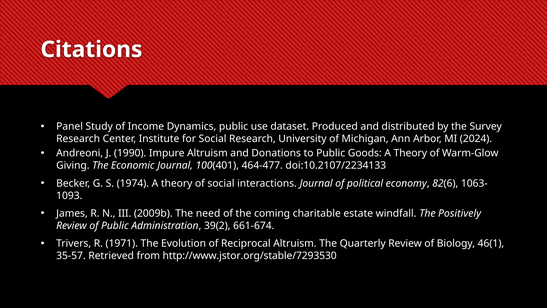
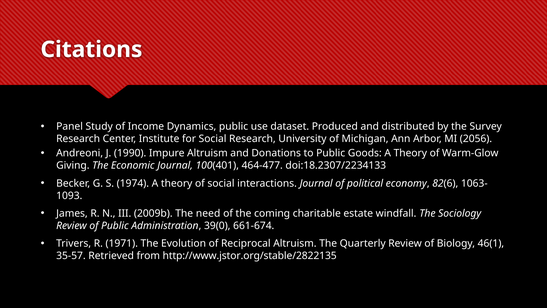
2024: 2024 -> 2056 (476, 139)
doi:10.2107/2234133: doi:10.2107/2234133 -> doi:18.2307/2234133 (336, 165)
Positively: Positively -> Sociology (460, 213)
39(2: 39(2 -> 39(0 (217, 226)
http://www.jstor.org/stable/7293530: http://www.jstor.org/stable/7293530 -> http://www.jstor.org/stable/2822135 (250, 256)
